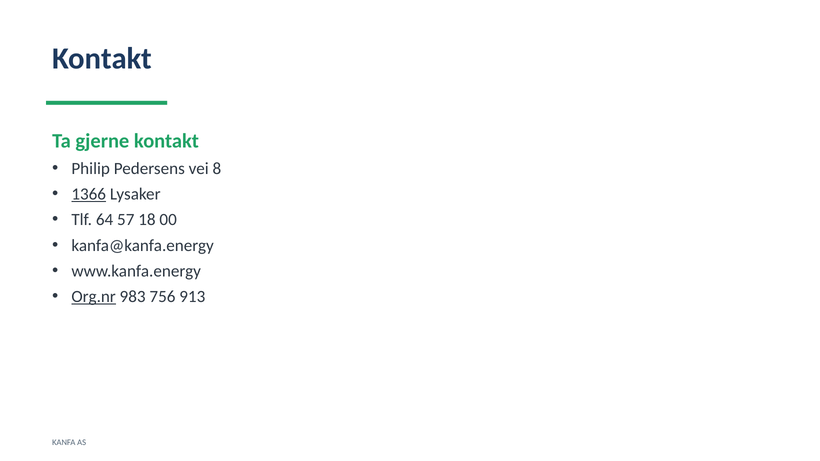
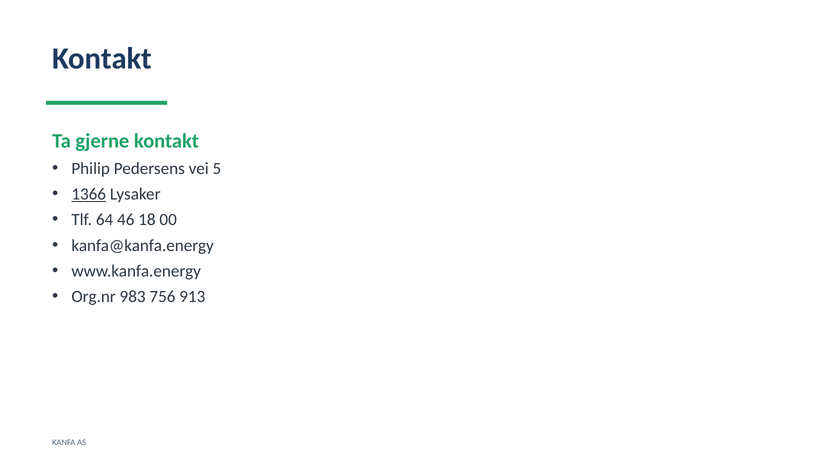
8: 8 -> 5 (217, 169)
57: 57 -> 46 (126, 220)
Org.nr underline: present -> none (94, 297)
